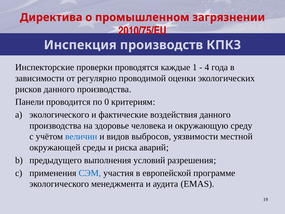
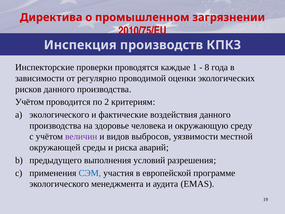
4: 4 -> 8 (207, 67)
Панели: Панели -> Учётом (30, 102)
0: 0 -> 2 (107, 102)
величин colour: blue -> purple (81, 136)
